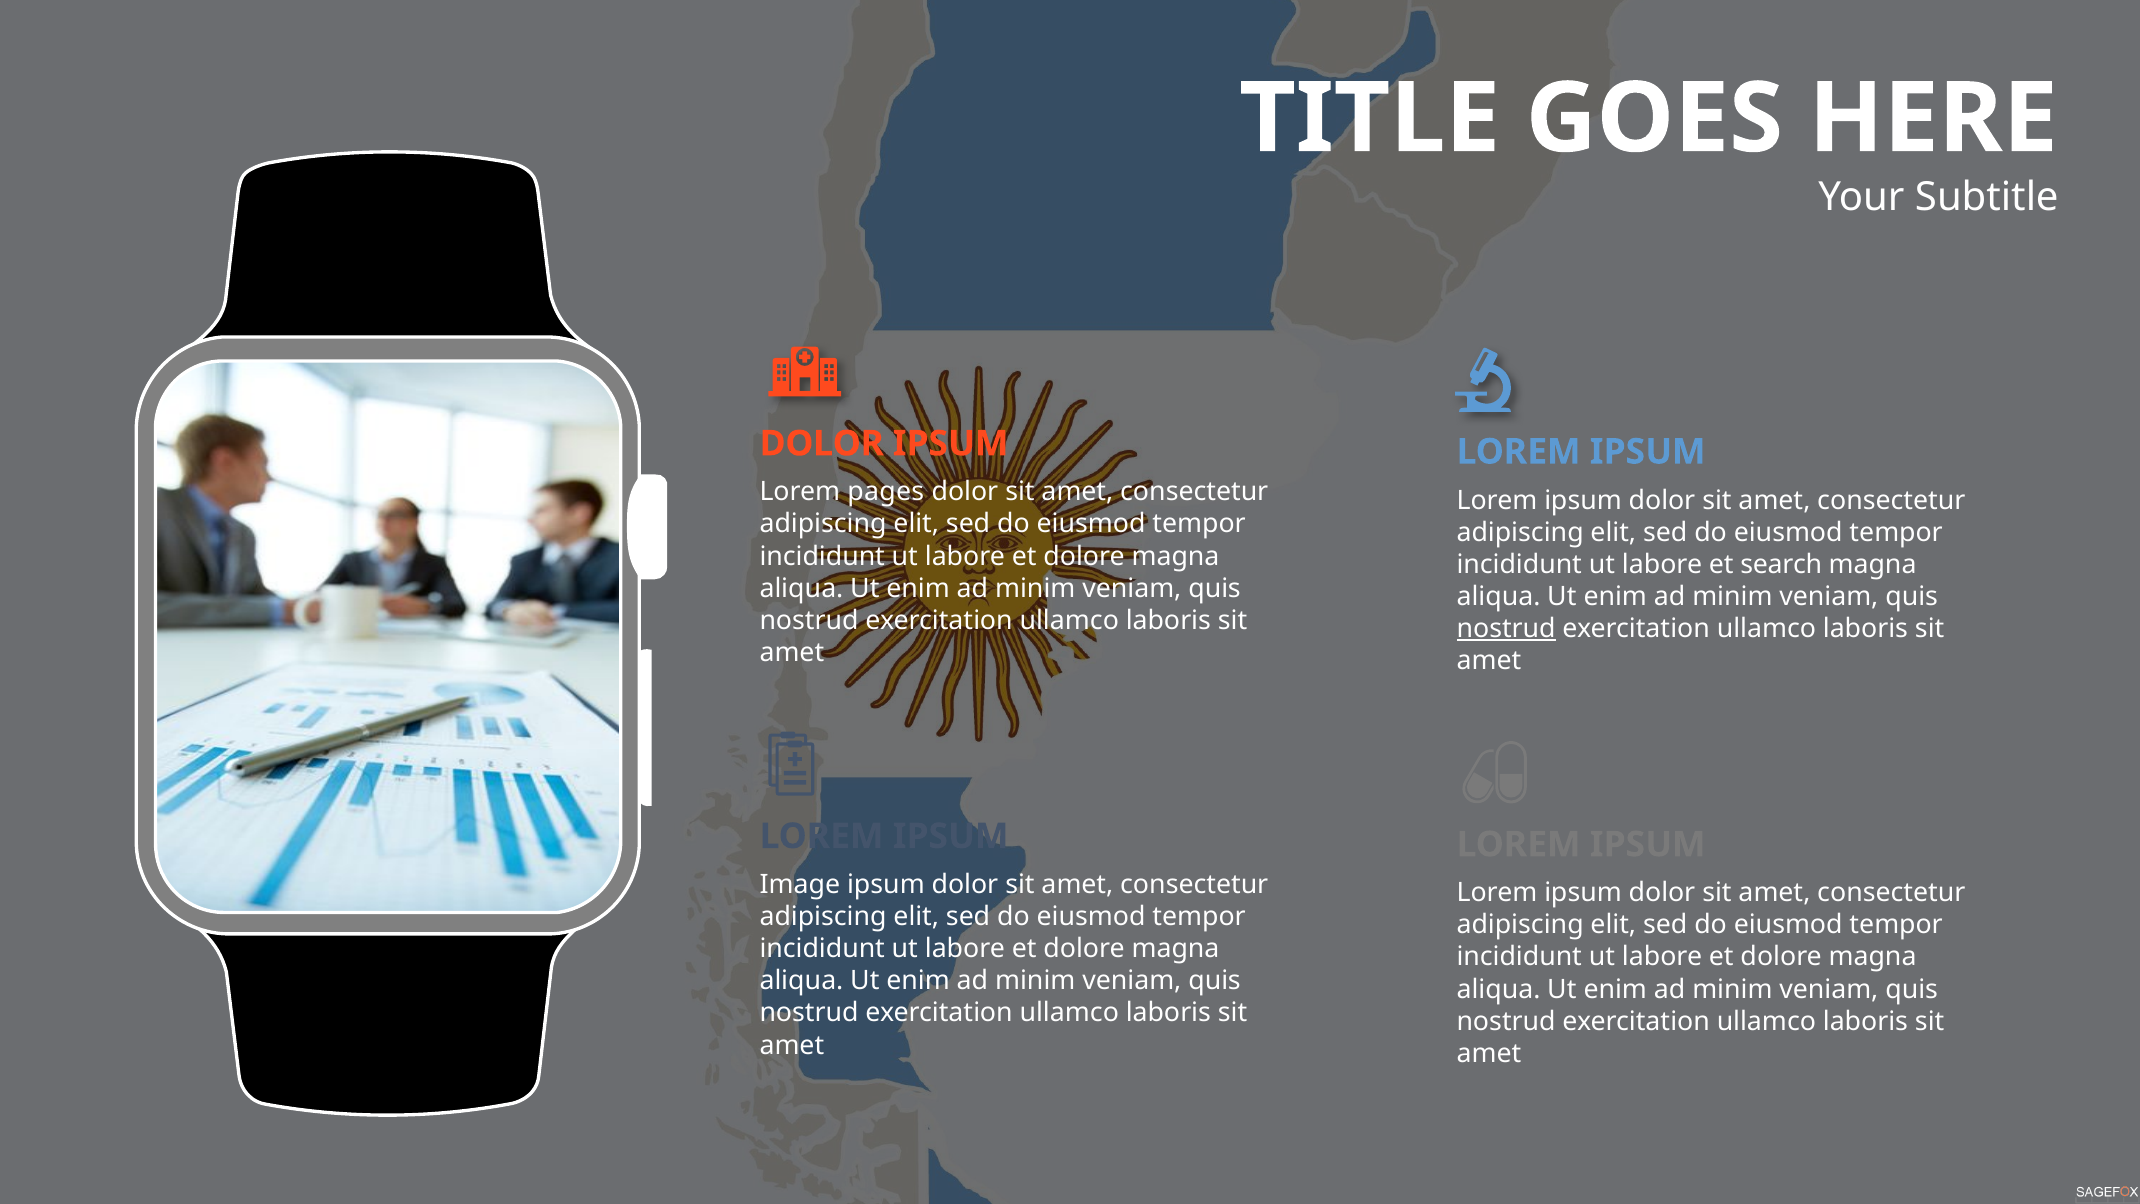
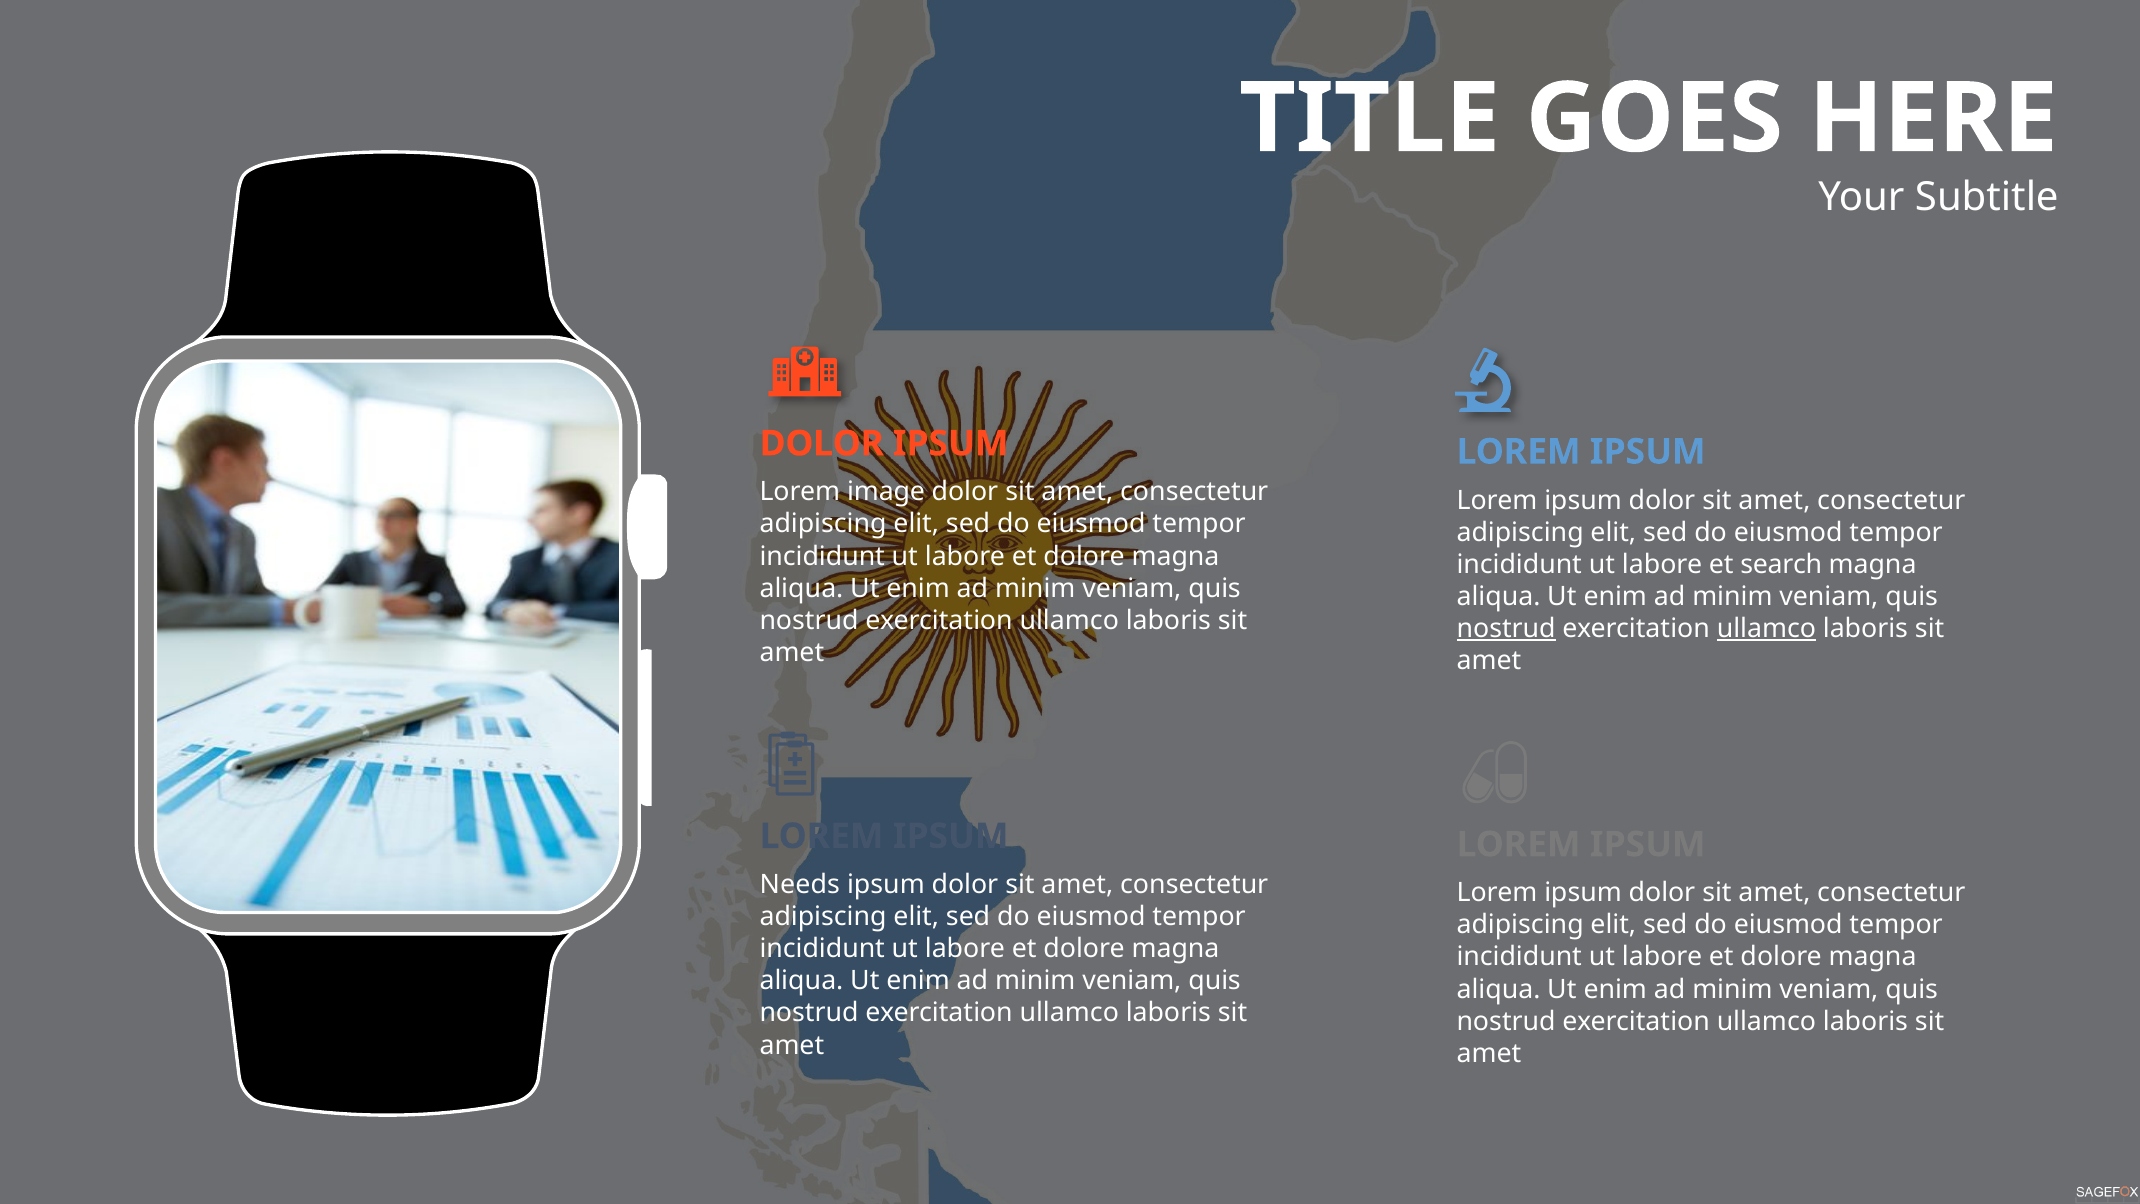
pages: pages -> image (886, 492)
ullamco underline: none -> present (1766, 628)
Image: Image -> Needs (800, 885)
